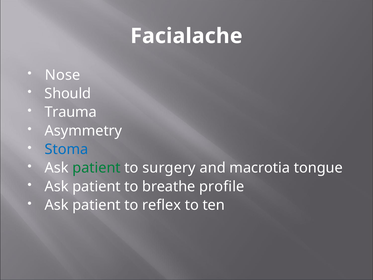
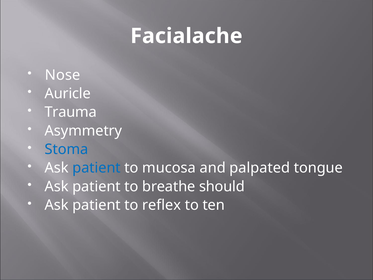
Should: Should -> Auricle (68, 93)
patient colour: green -> blue (97, 168)
surgery: surgery -> mucosa (169, 168)
macrotia: macrotia -> palpated (260, 168)
profile: profile -> should (222, 186)
